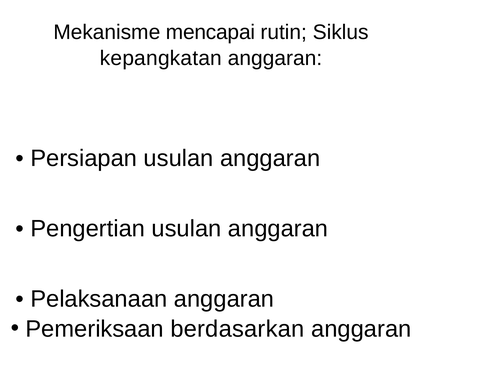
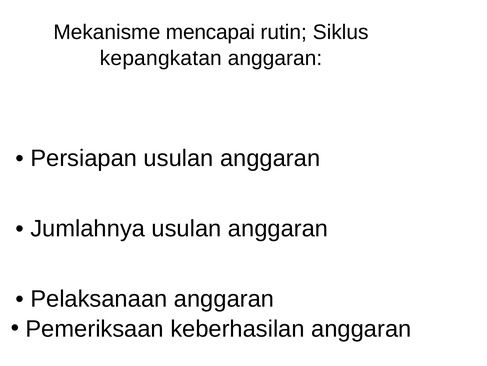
Pengertian: Pengertian -> Jumlahnya (88, 228)
berdasarkan: berdasarkan -> keberhasilan (238, 328)
